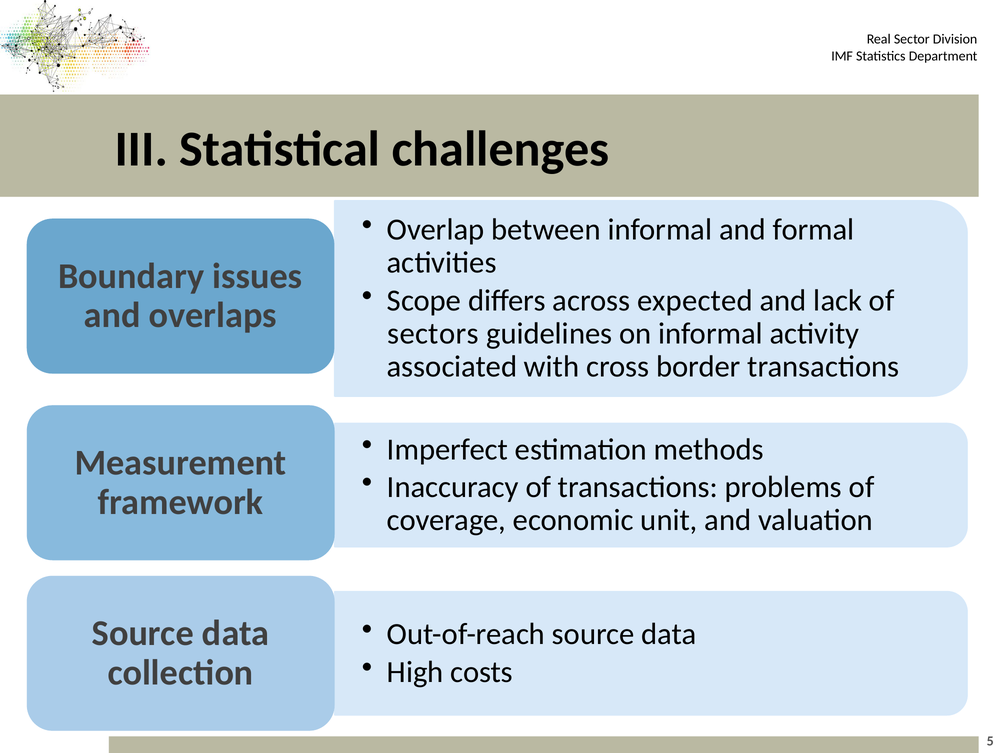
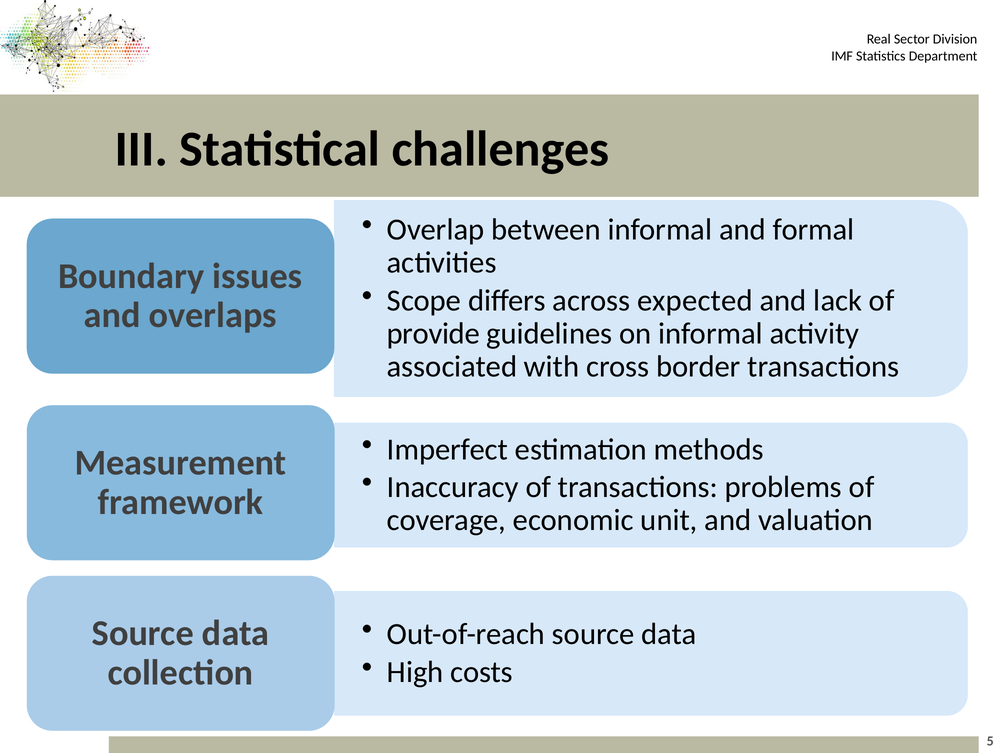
sectors: sectors -> provide (433, 334)
